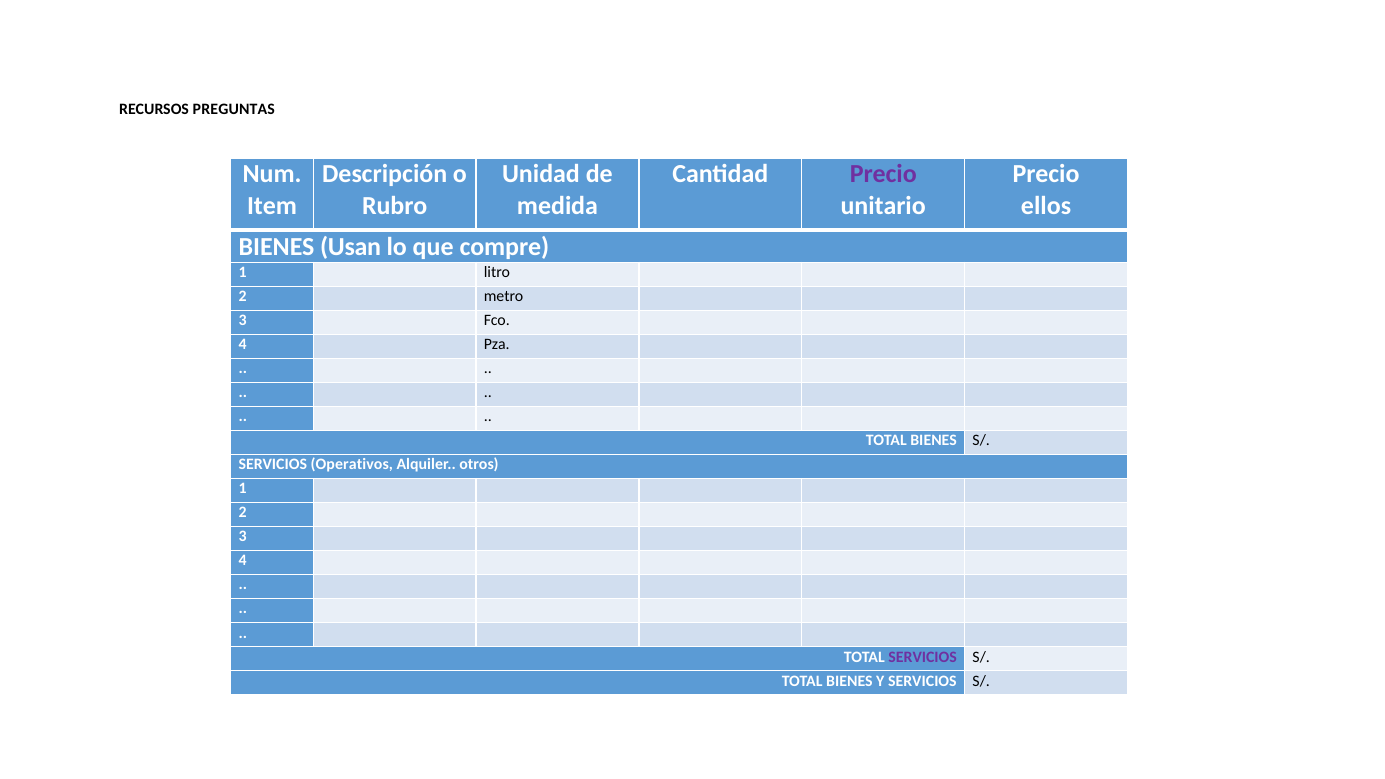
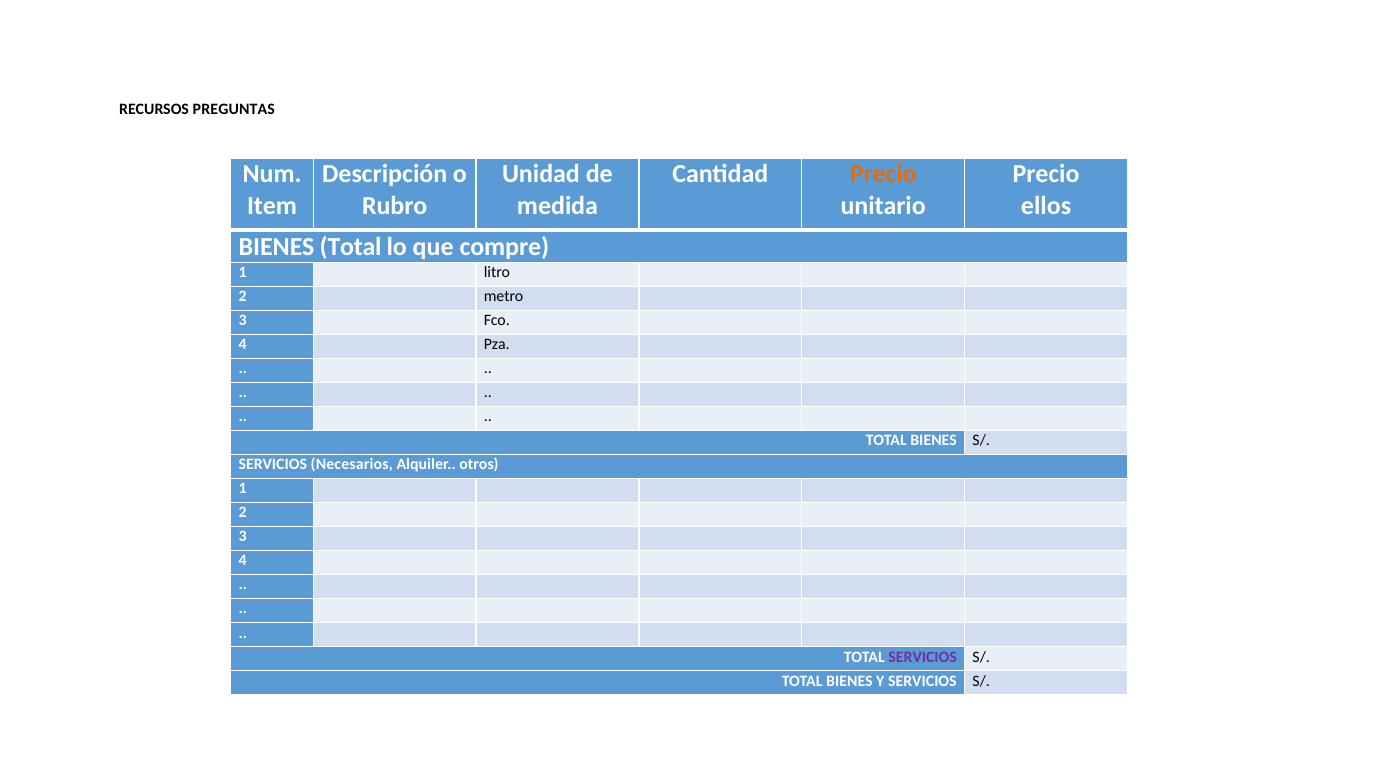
Precio colour: purple -> orange (883, 174)
BIENES Usan: Usan -> Total (351, 247)
Operativos: Operativos -> Necesarios (352, 465)
